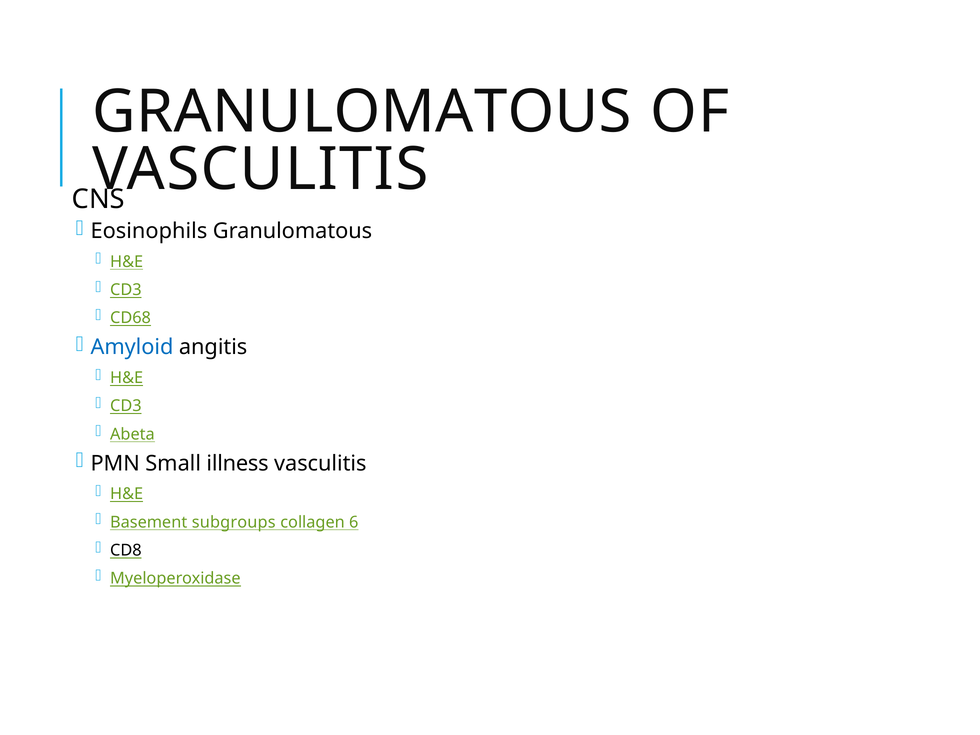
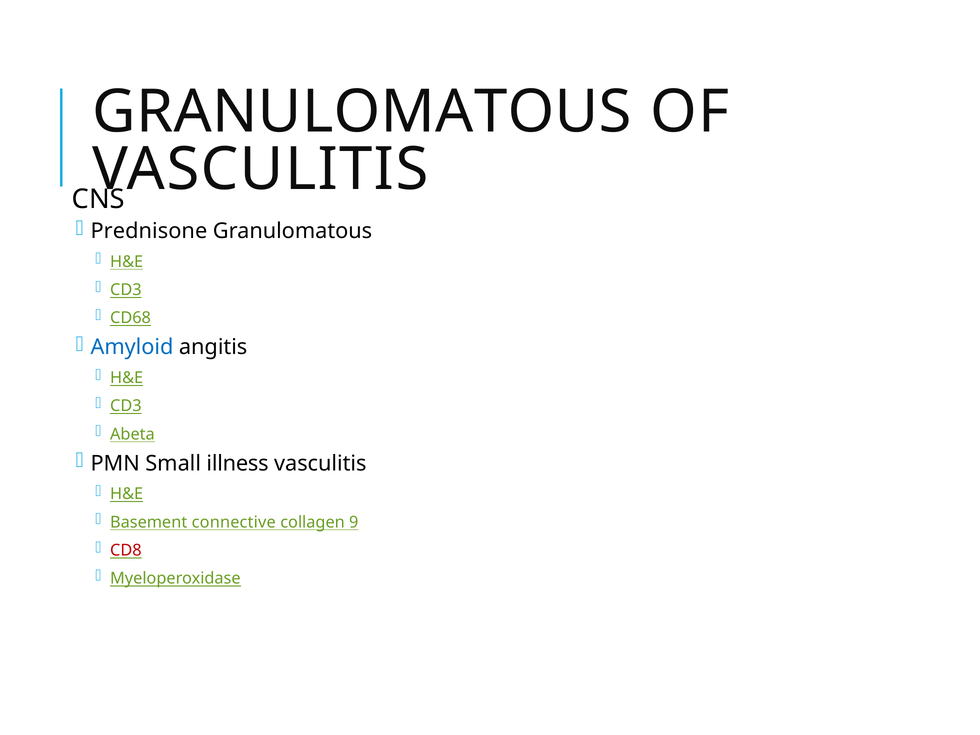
Eosinophils: Eosinophils -> Prednisone (149, 231)
subgroups: subgroups -> connective (234, 522)
6: 6 -> 9 (354, 522)
CD8 colour: black -> red (126, 550)
